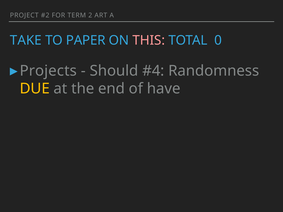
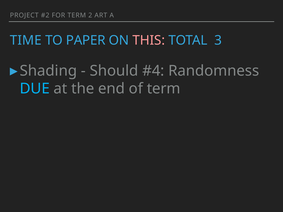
TAKE: TAKE -> TIME (26, 40)
0: 0 -> 3 (218, 40)
Projects: Projects -> Shading (48, 71)
DUE colour: yellow -> light blue (35, 89)
of have: have -> term (164, 89)
